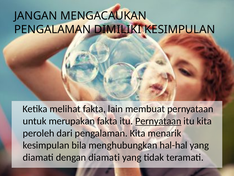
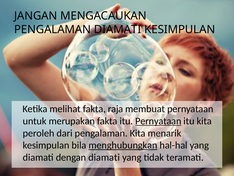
PENGALAMAN DIMILIKI: DIMILIKI -> DIAMATI (118, 29)
lain: lain -> raja (116, 109)
menghubungkan underline: none -> present (123, 145)
